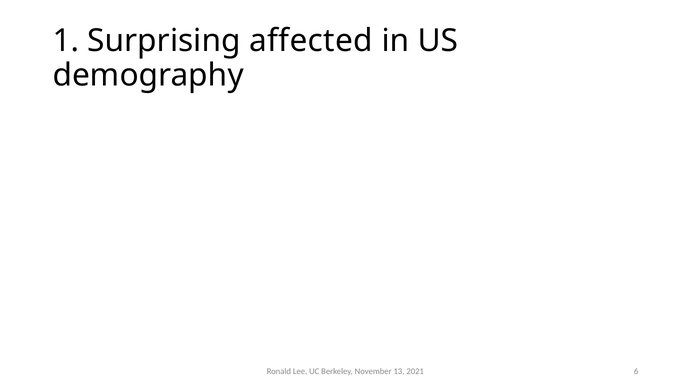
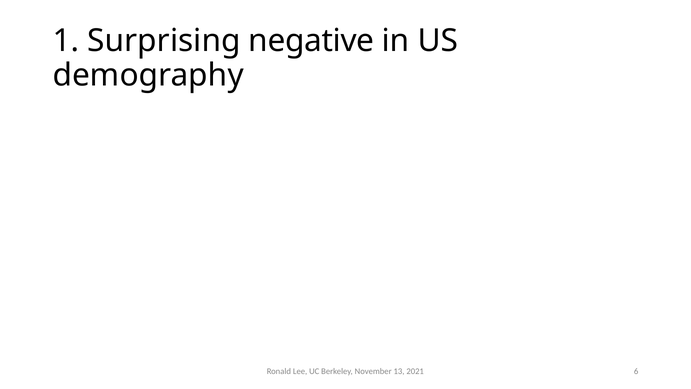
affected: affected -> negative (311, 41)
